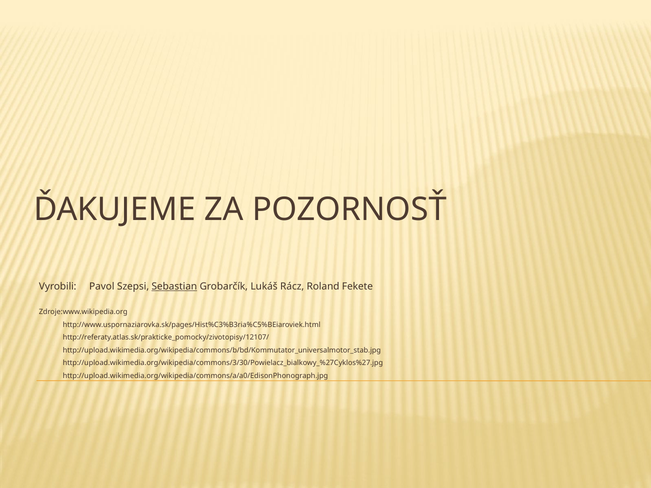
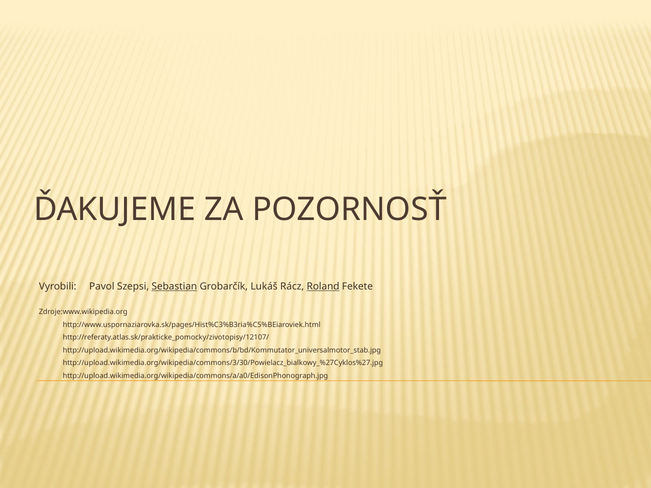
Roland underline: none -> present (323, 287)
